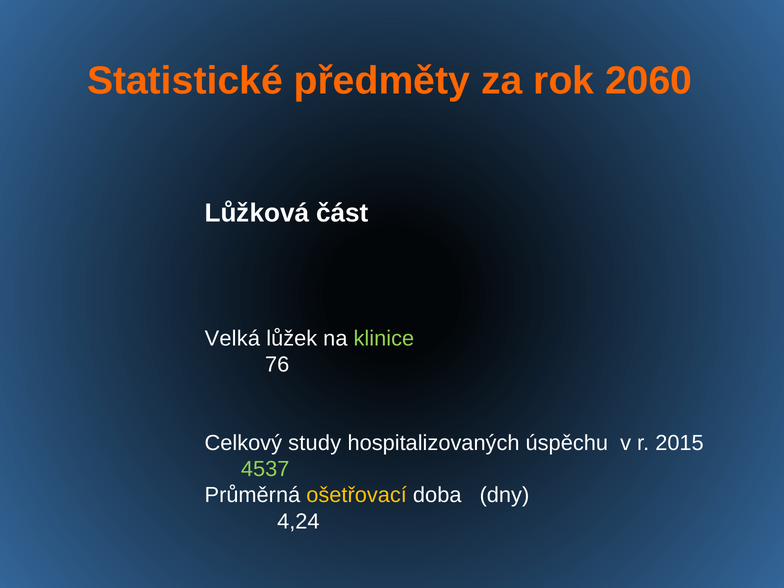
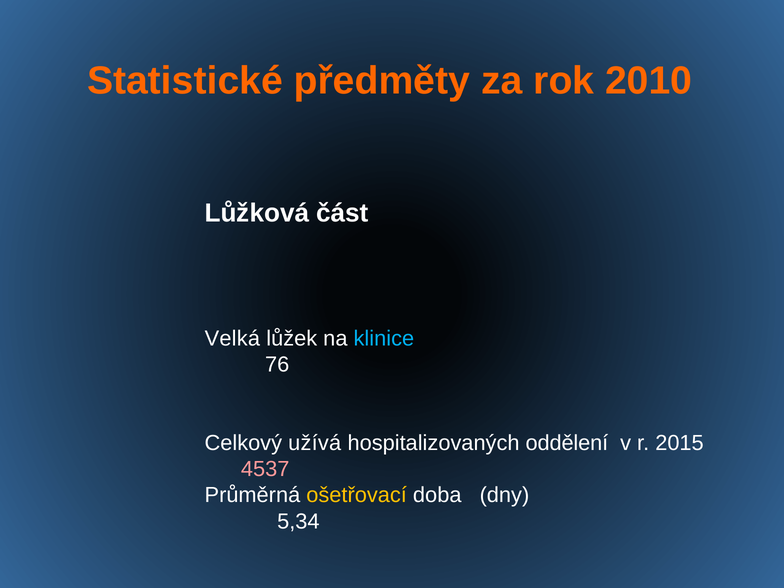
2060: 2060 -> 2010 (649, 81)
klinice colour: light green -> light blue (384, 338)
study: study -> užívá (315, 443)
úspěchu: úspěchu -> oddělení (567, 443)
4537 colour: light green -> pink (265, 469)
4,24: 4,24 -> 5,34 (298, 521)
